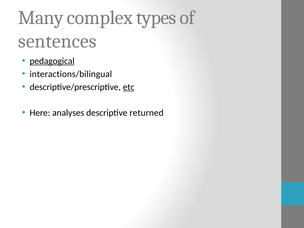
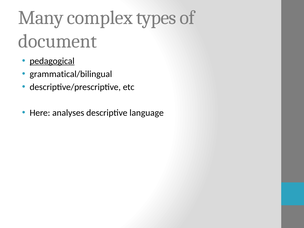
sentences: sentences -> document (58, 41)
interactions/bilingual: interactions/bilingual -> grammatical/bilingual (71, 74)
etc underline: present -> none (129, 87)
returned: returned -> language (147, 113)
